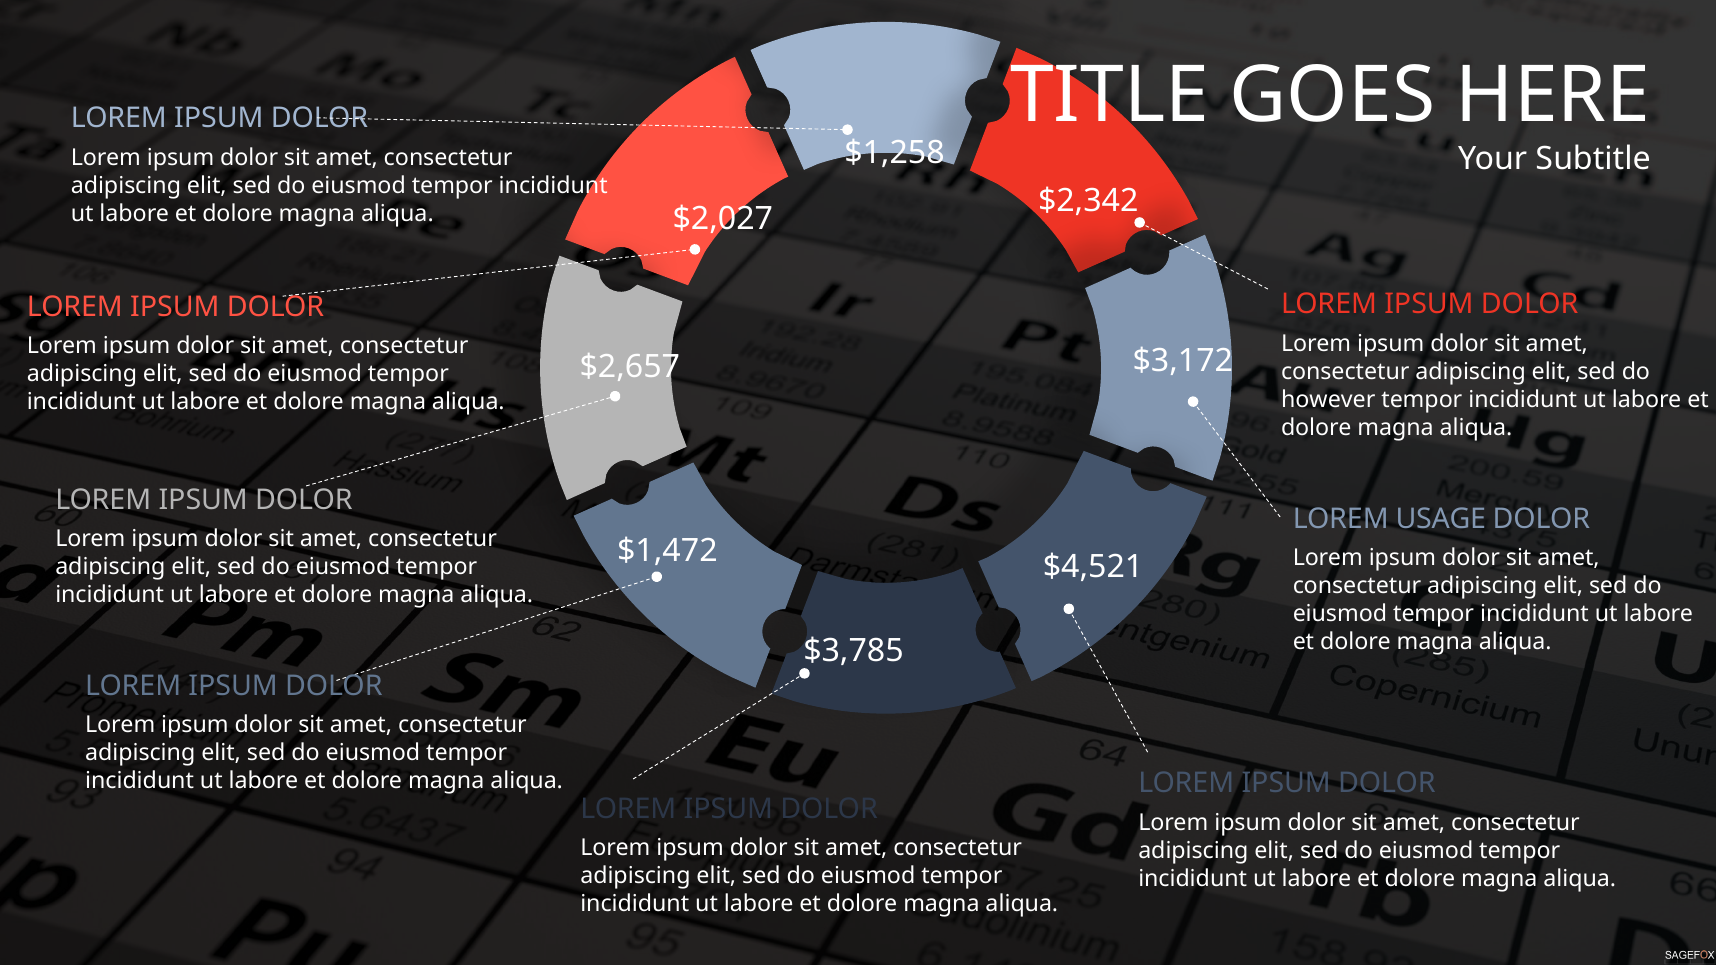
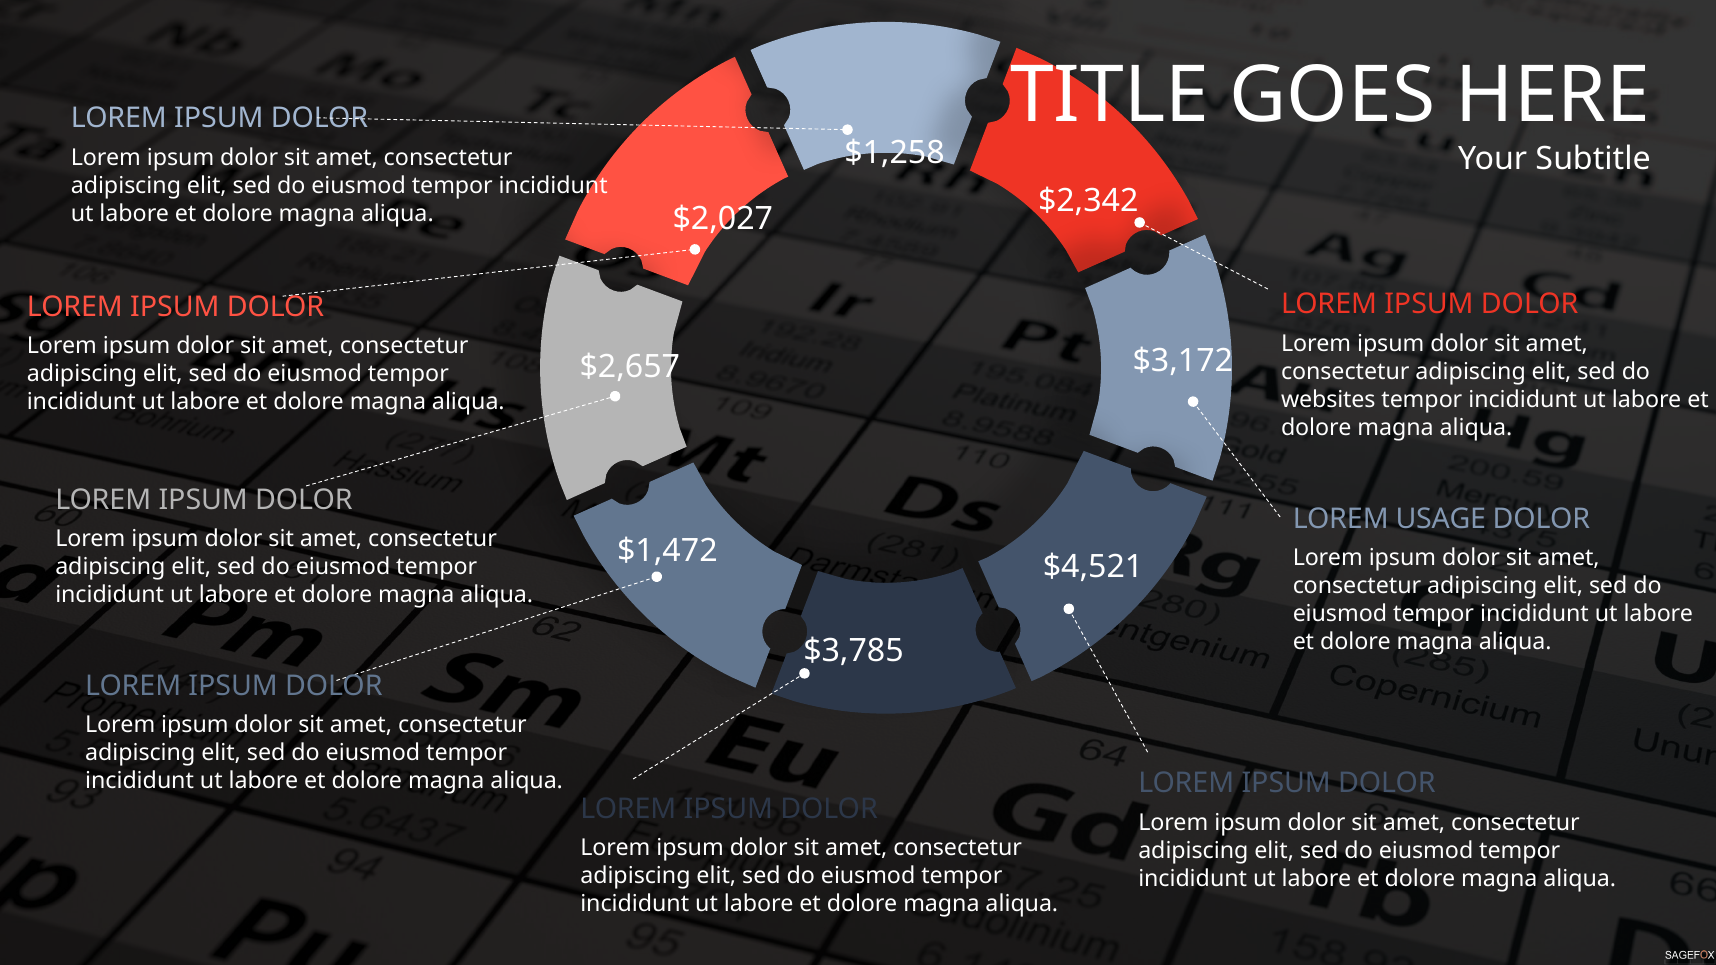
however: however -> websites (1328, 400)
